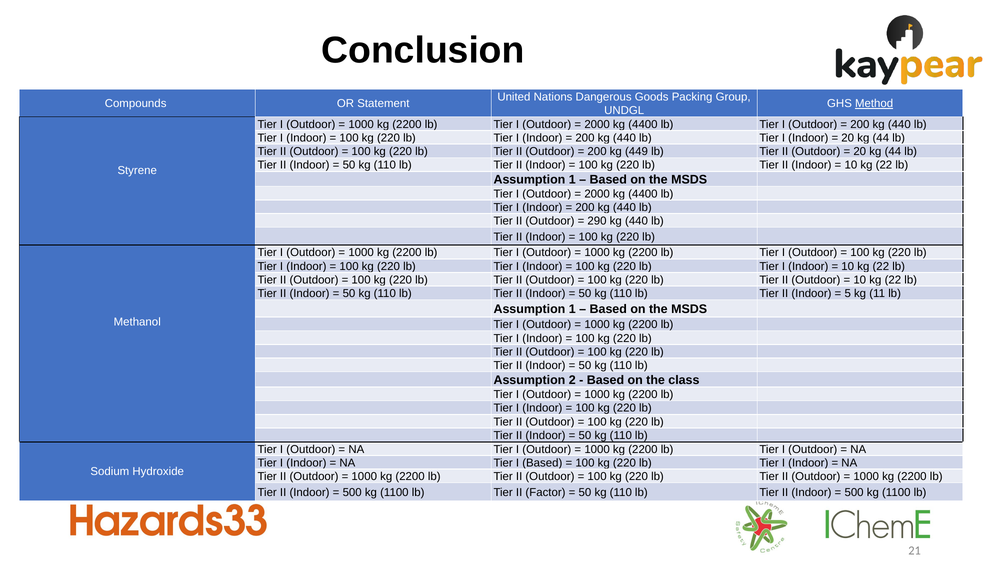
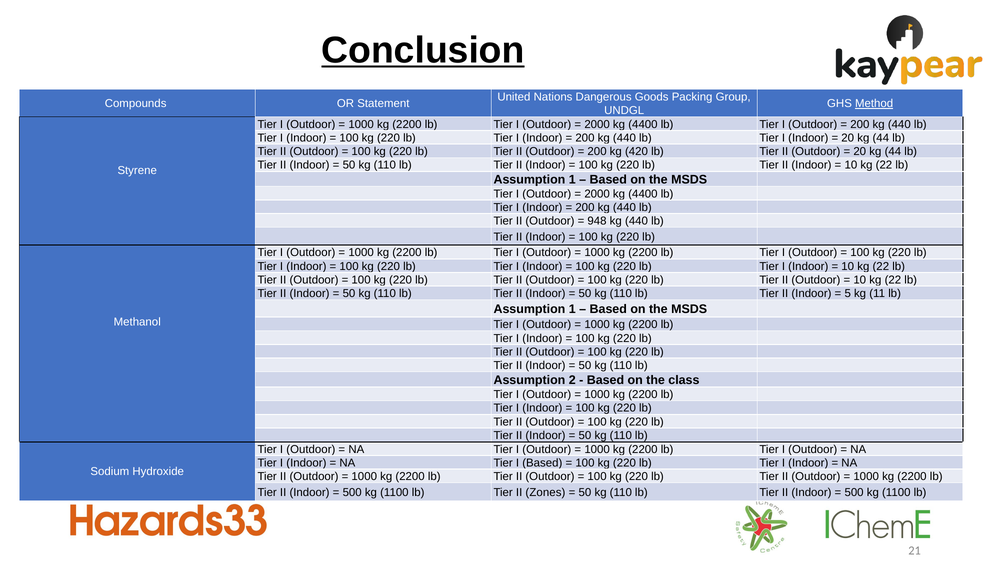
Conclusion underline: none -> present (423, 50)
449: 449 -> 420 (636, 151)
290: 290 -> 948 (597, 221)
Factor: Factor -> Zones (545, 492)
